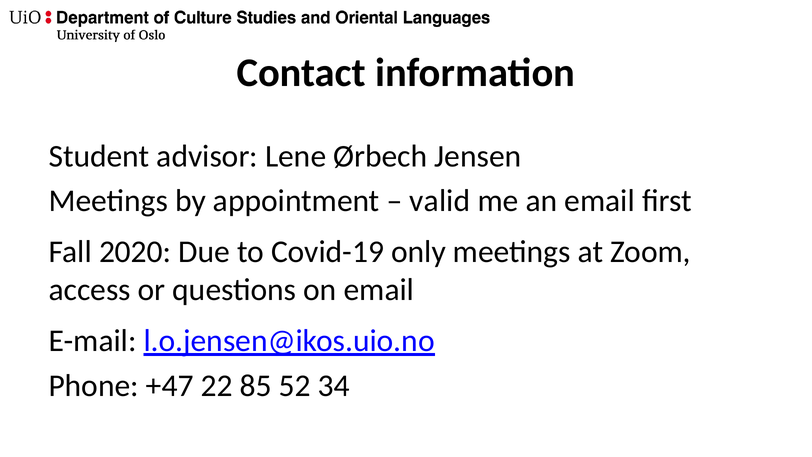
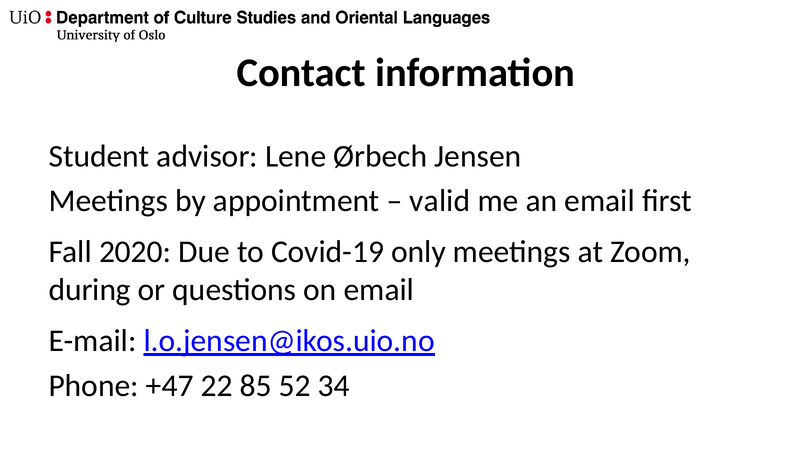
access: access -> during (90, 290)
